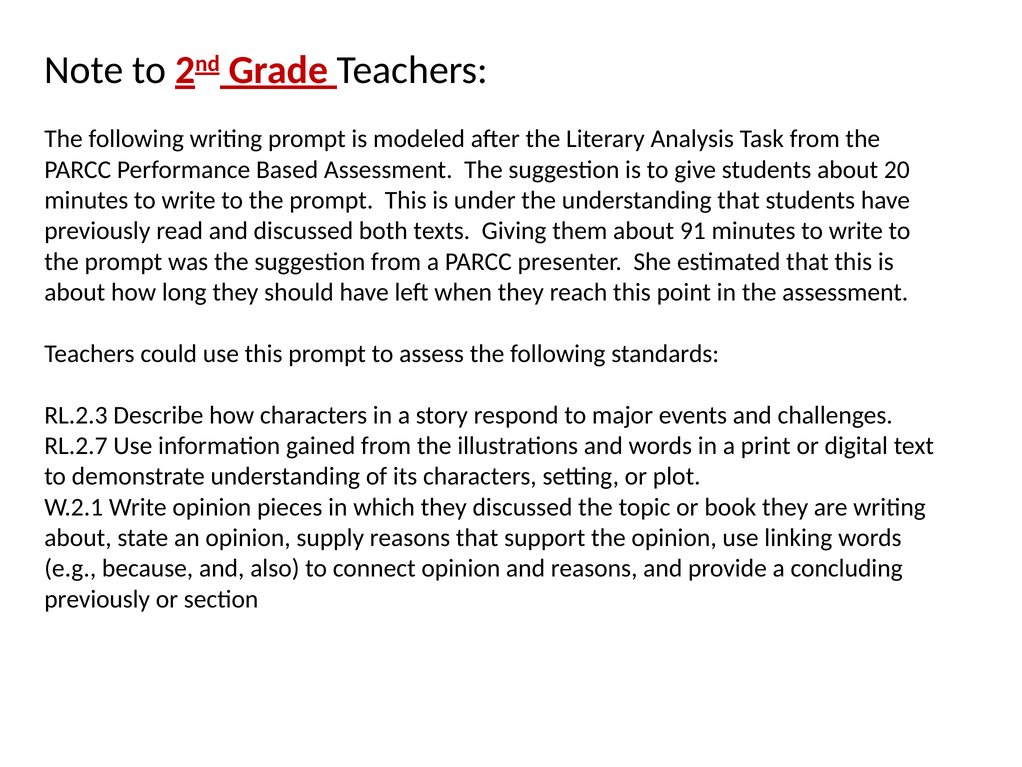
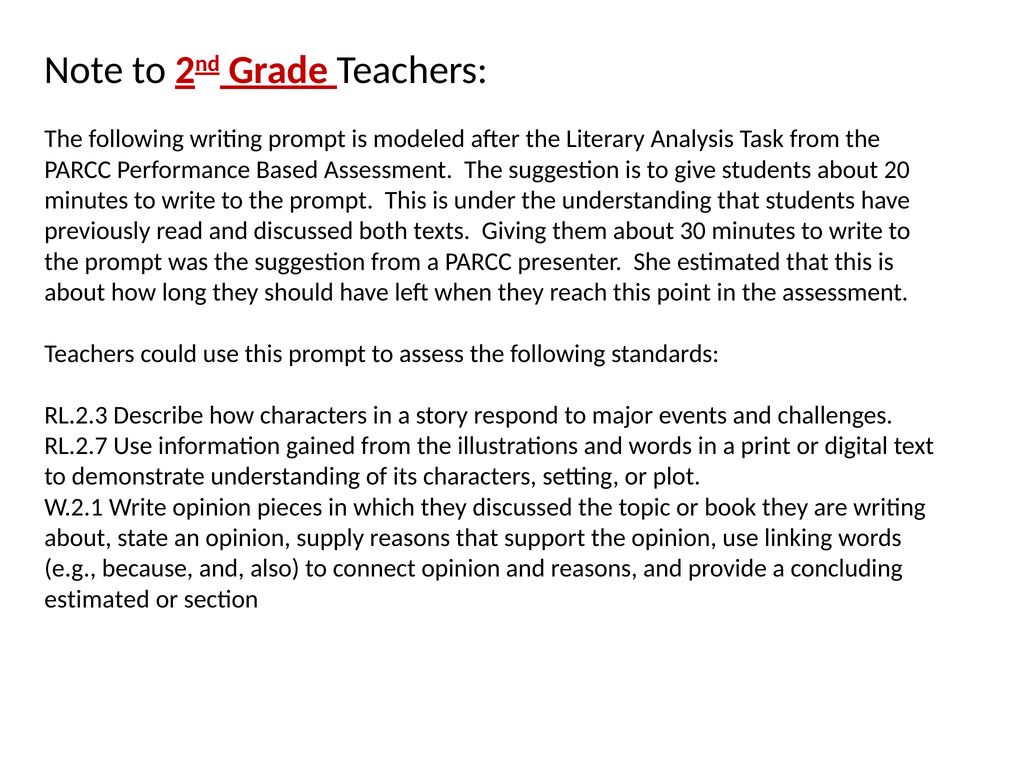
91: 91 -> 30 (693, 231)
previously: previously -> estimated (97, 599)
